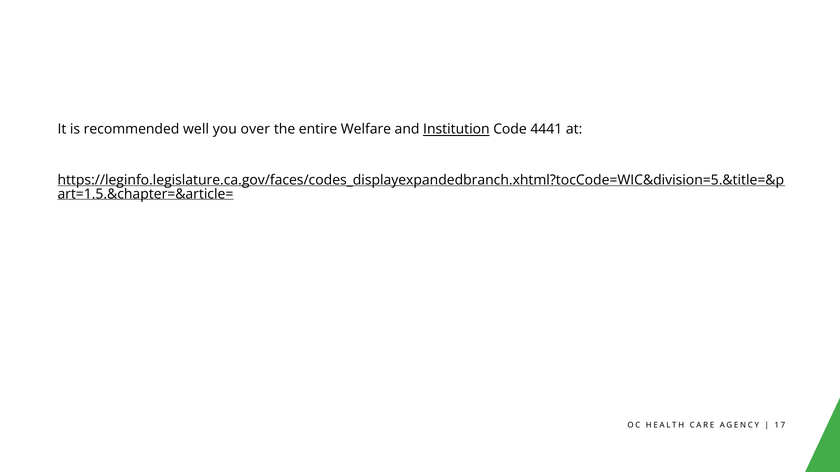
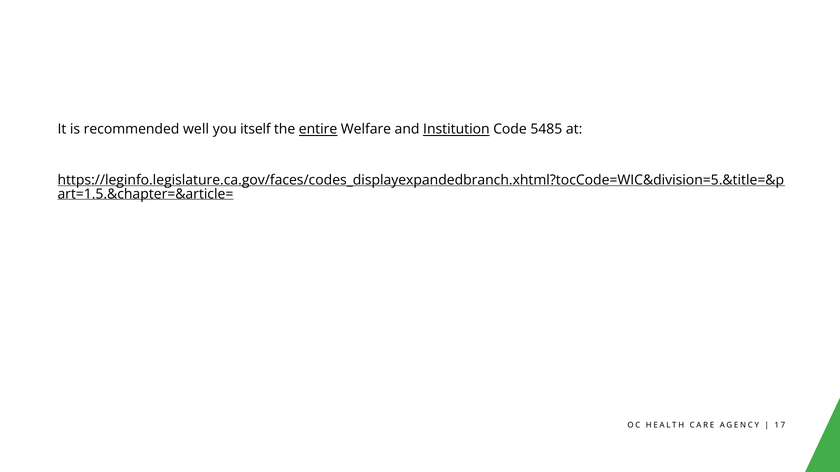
over: over -> itself (255, 130)
entire underline: none -> present (318, 130)
4441: 4441 -> 5485 (546, 130)
